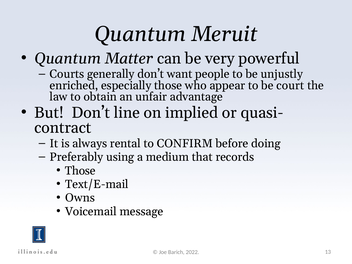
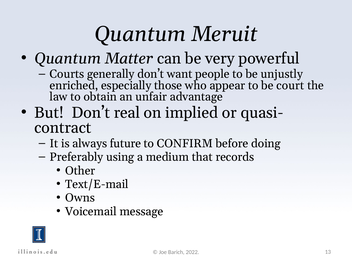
line: line -> real (127, 113)
rental: rental -> future (125, 143)
Those: Those -> Other (80, 171)
